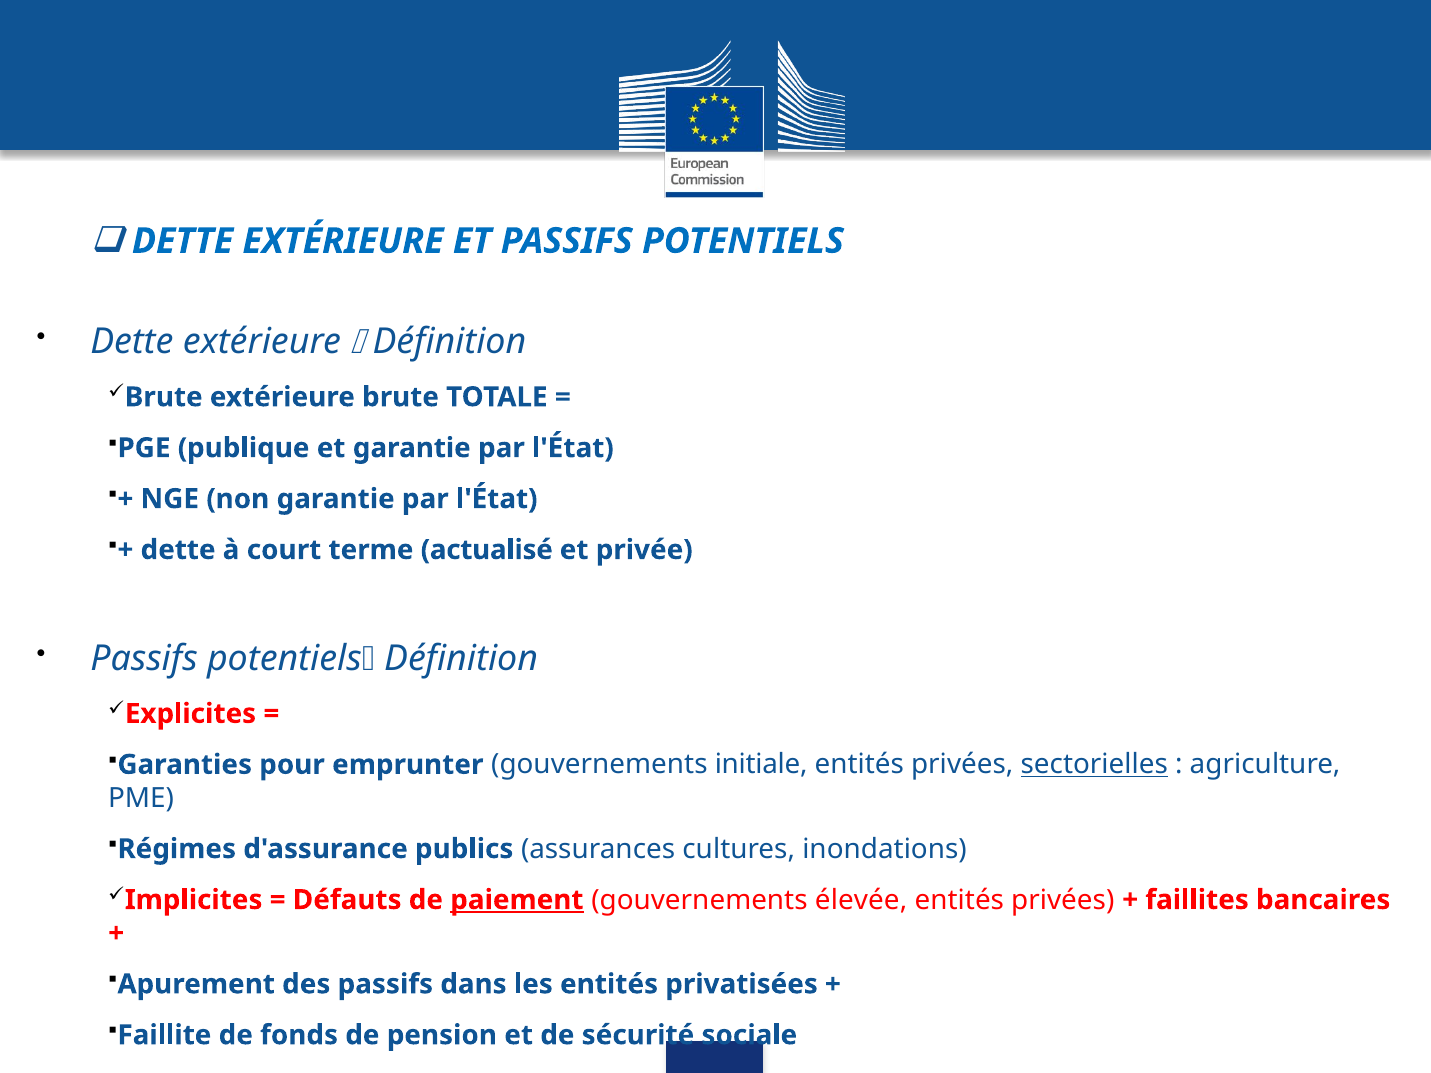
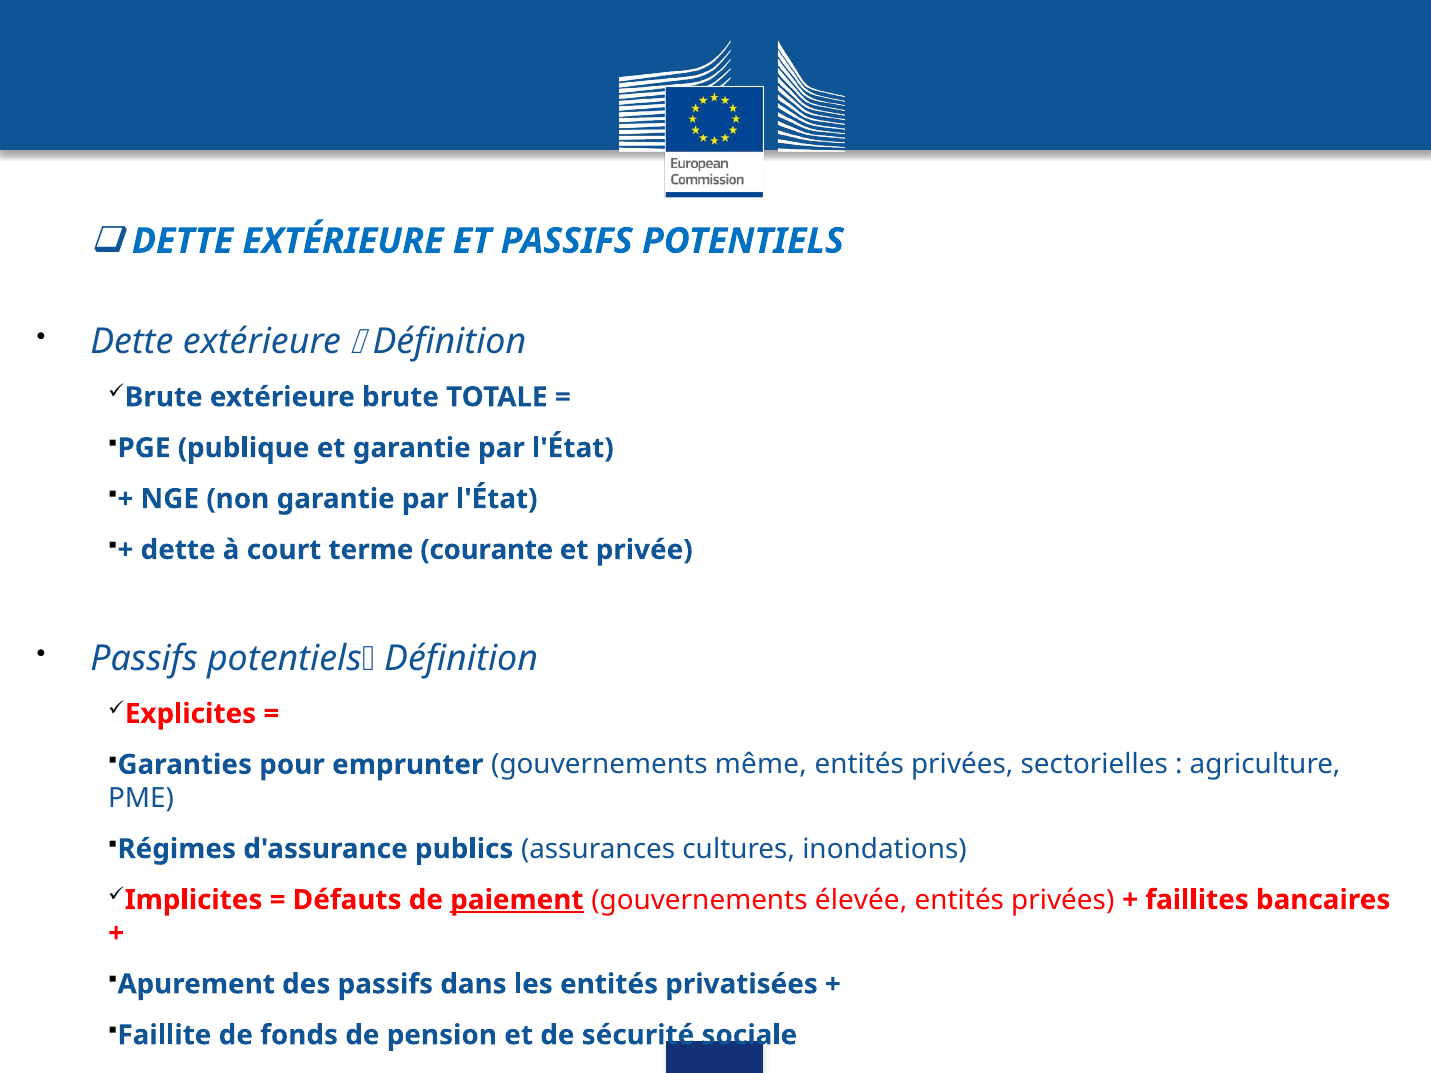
actualisé: actualisé -> courante (487, 550)
initiale: initiale -> même (761, 765)
sectorielles underline: present -> none (1094, 765)
